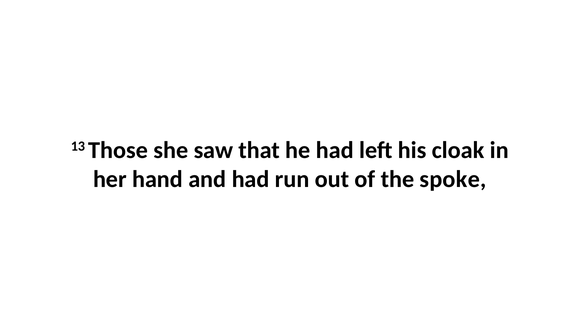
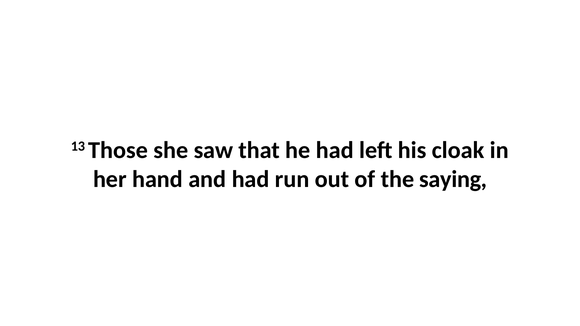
spoke: spoke -> saying (453, 179)
